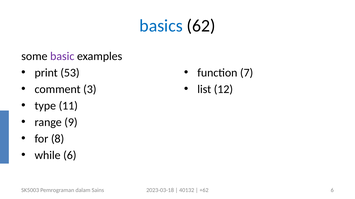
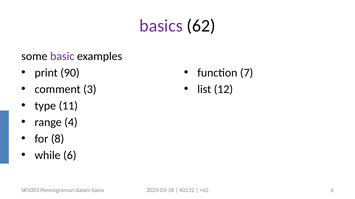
basics colour: blue -> purple (161, 26)
53: 53 -> 90 (70, 73)
9: 9 -> 4 (71, 123)
